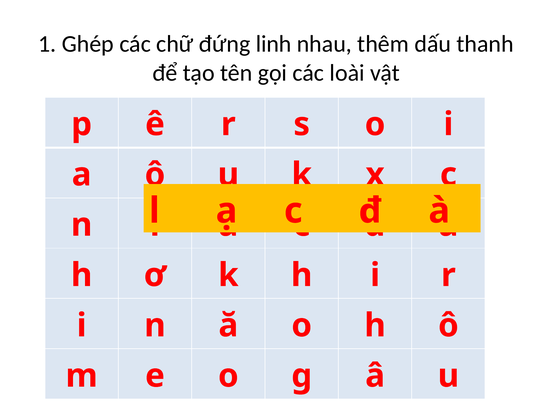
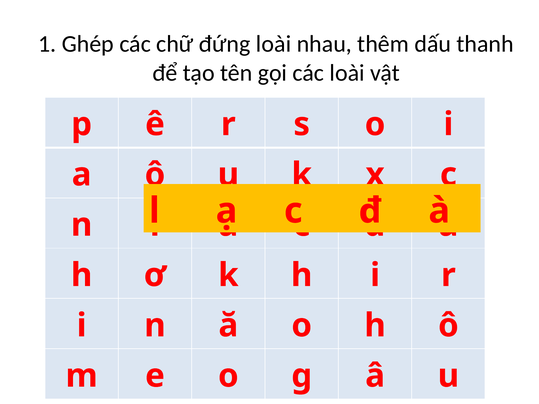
đứng linh: linh -> loài (274, 44)
